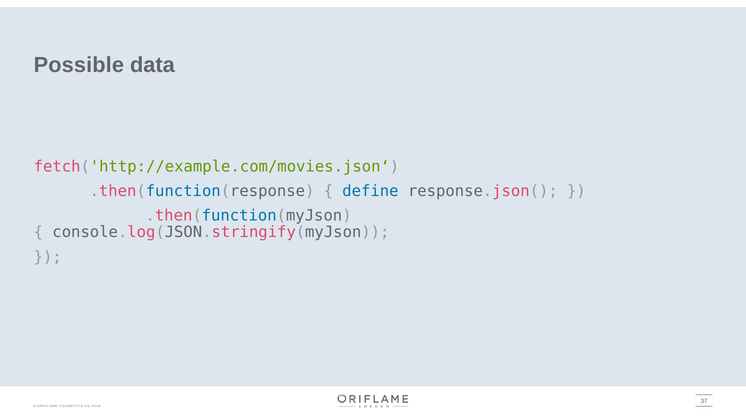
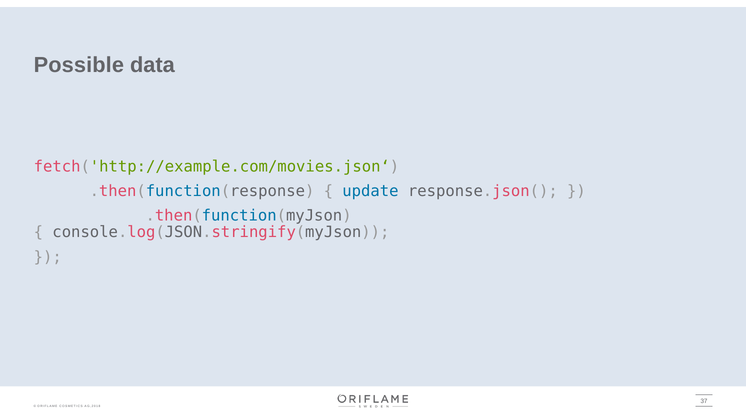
define: define -> update (370, 191)
